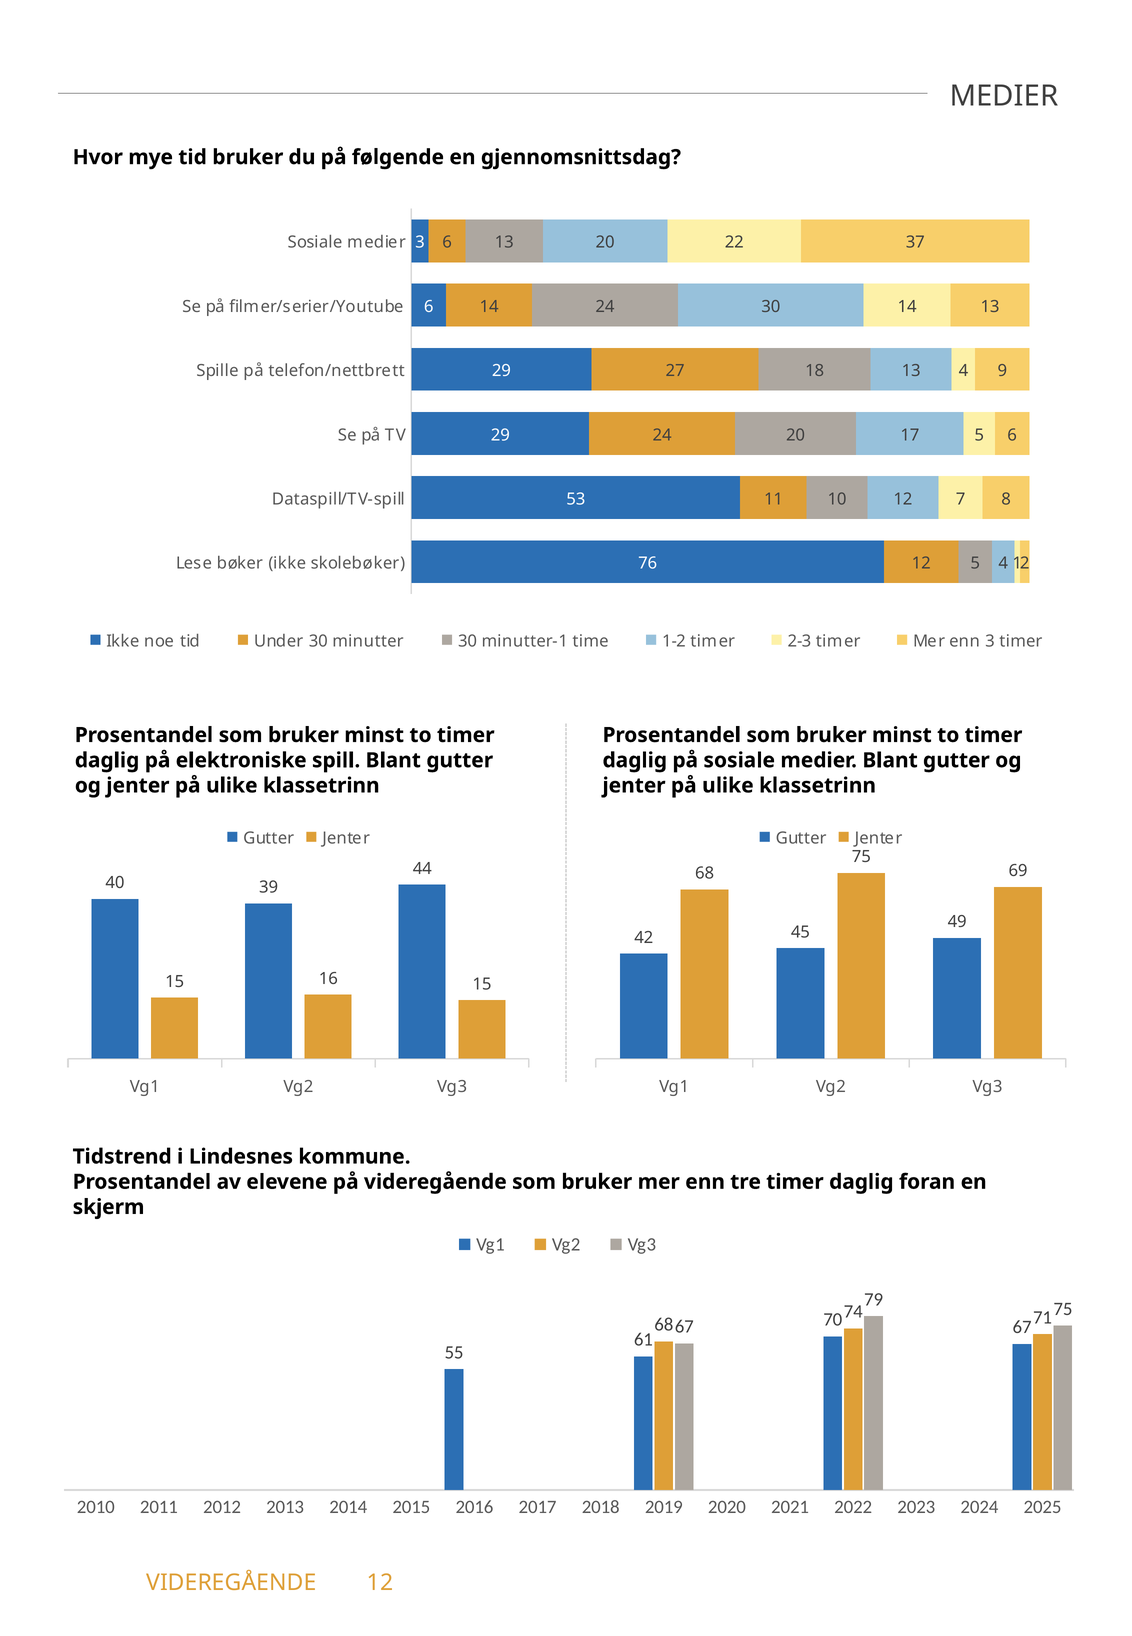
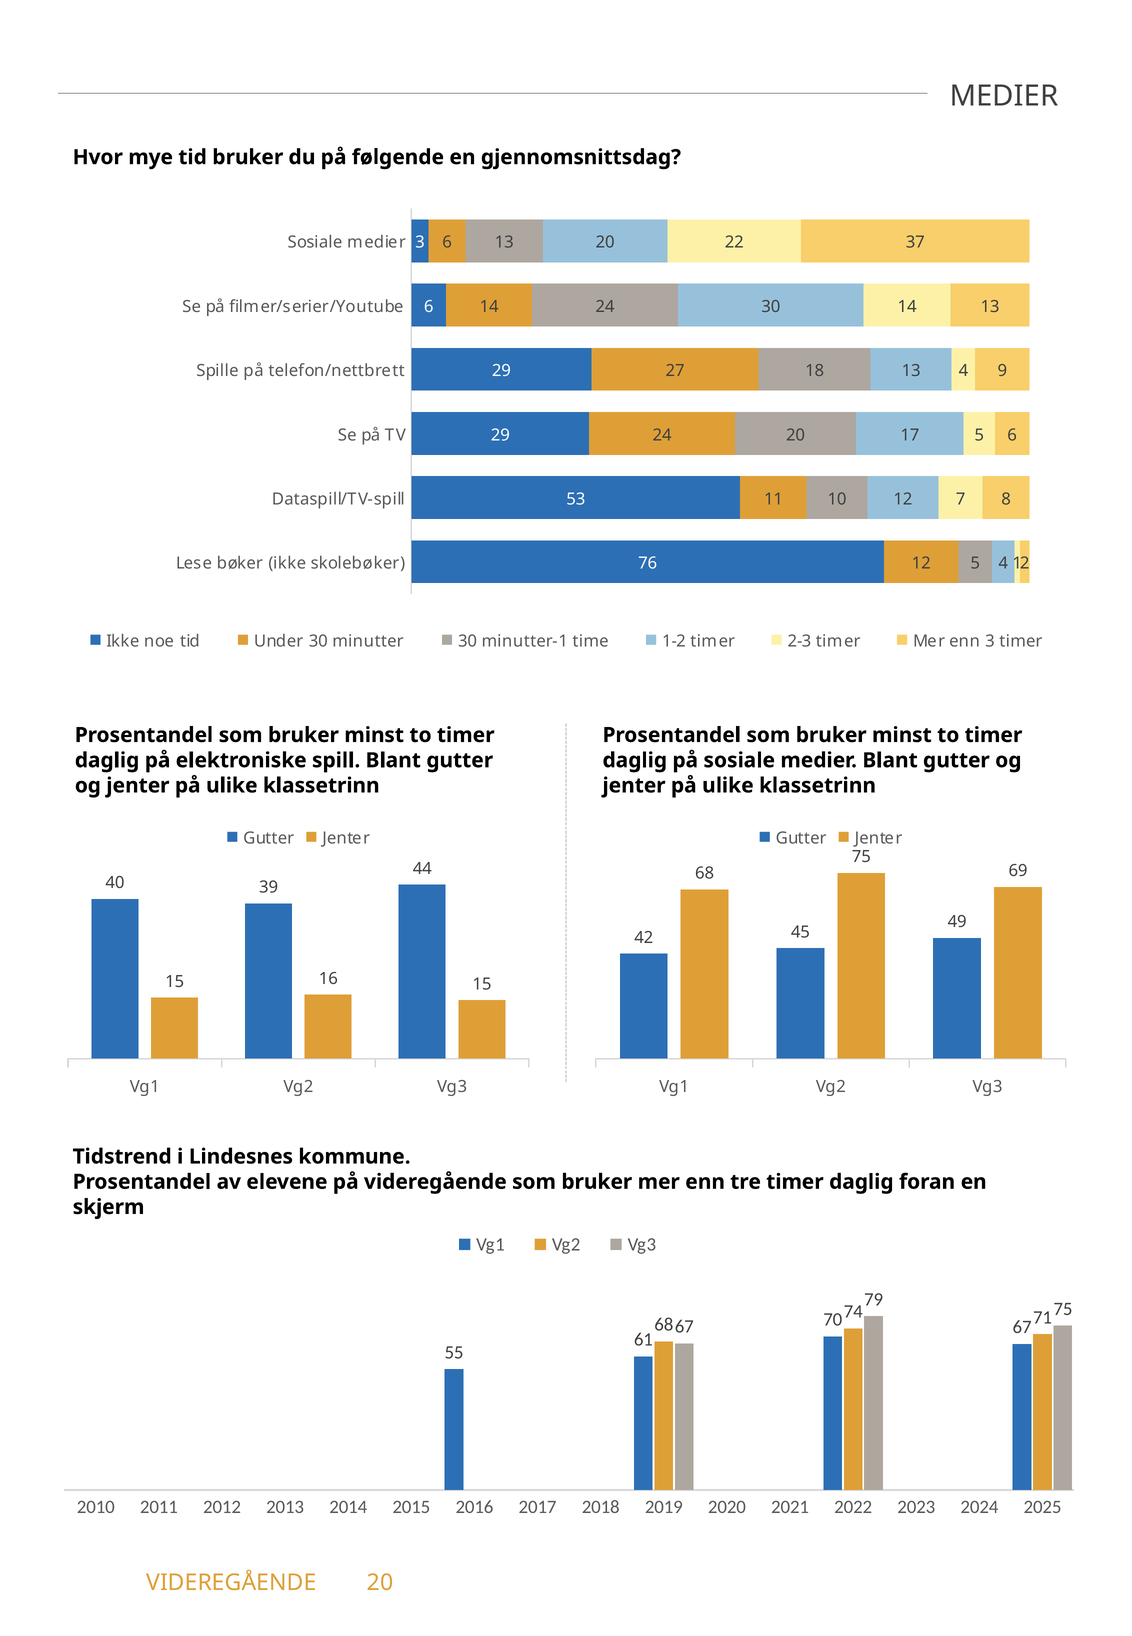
VIDEREGÅENDE 12: 12 -> 20 (380, 1582)
